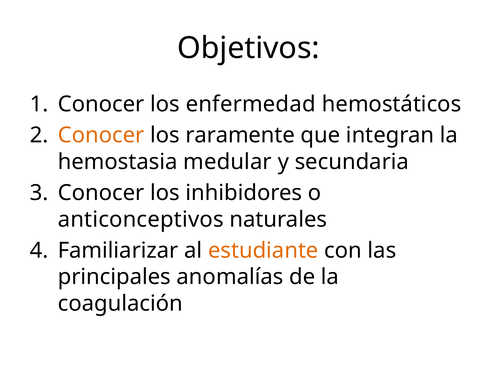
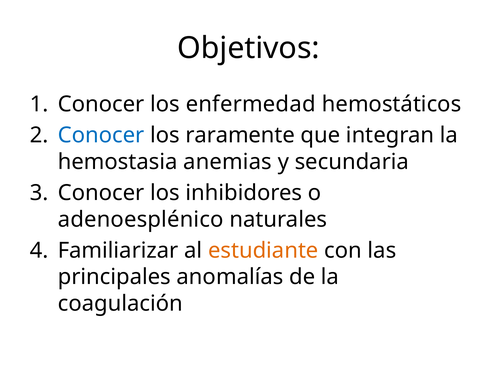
Conocer colour: orange -> blue (101, 135)
medular: medular -> anemias (228, 162)
anticonceptivos: anticonceptivos -> adenoesplénico (141, 219)
